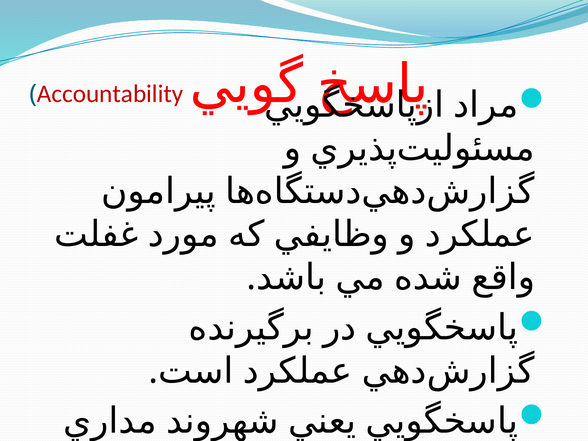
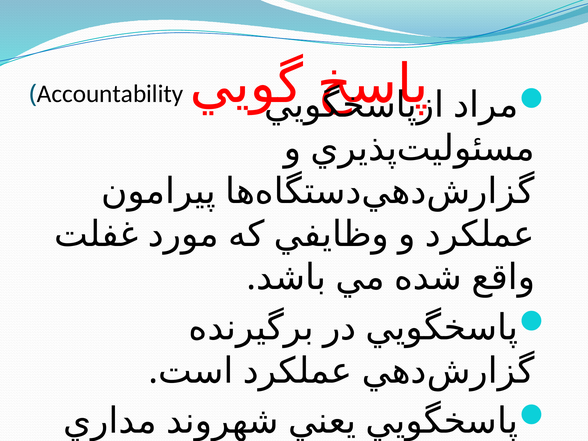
Accountability colour: red -> black (110, 94)
